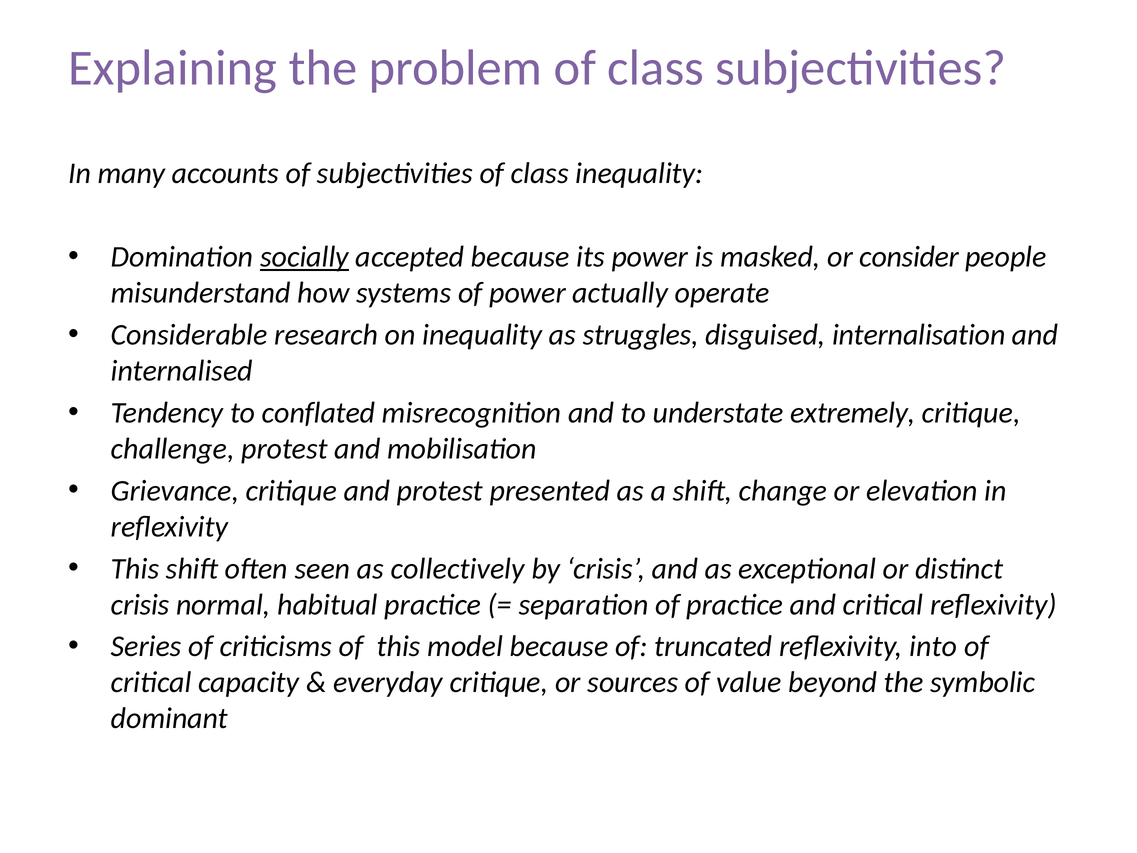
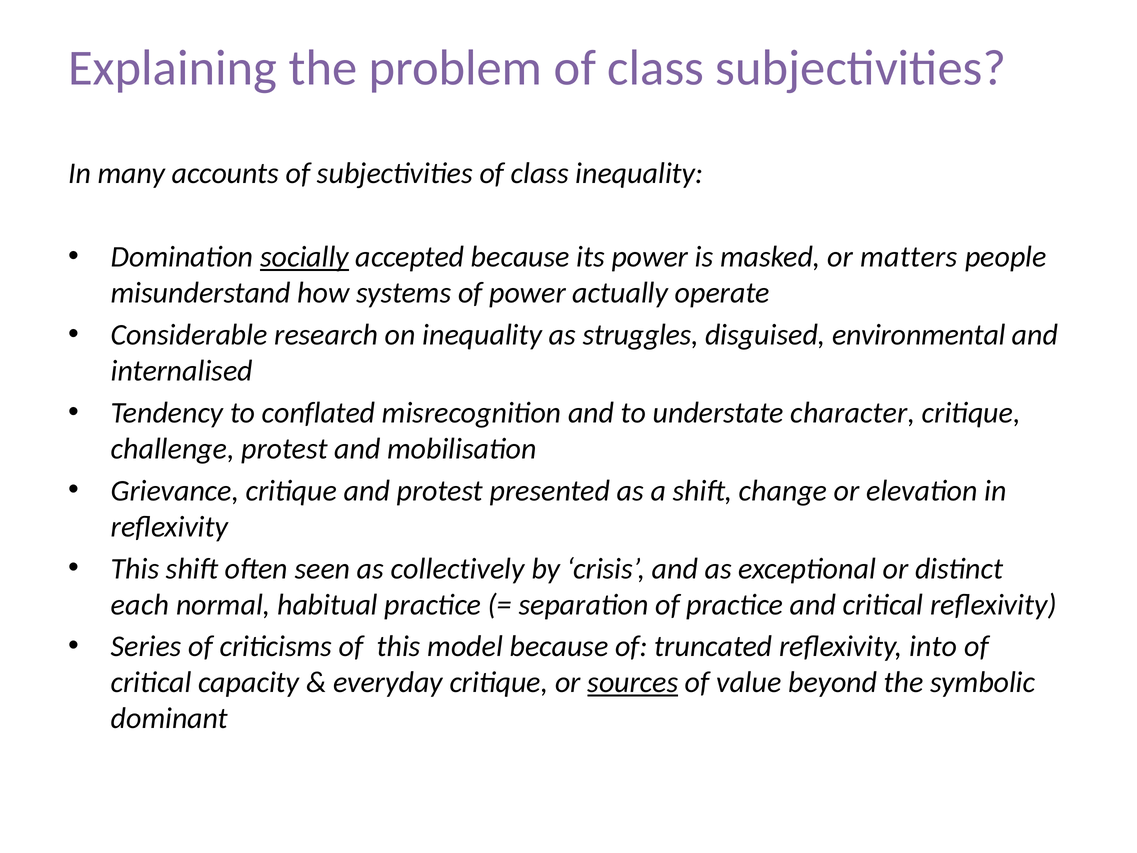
consider: consider -> matters (909, 257)
internalisation: internalisation -> environmental (919, 335)
extremely: extremely -> character (853, 413)
crisis: crisis -> each (140, 604)
sources underline: none -> present (633, 682)
